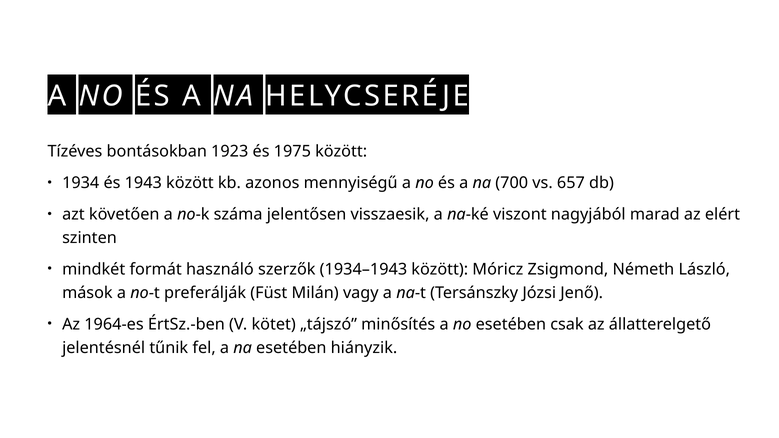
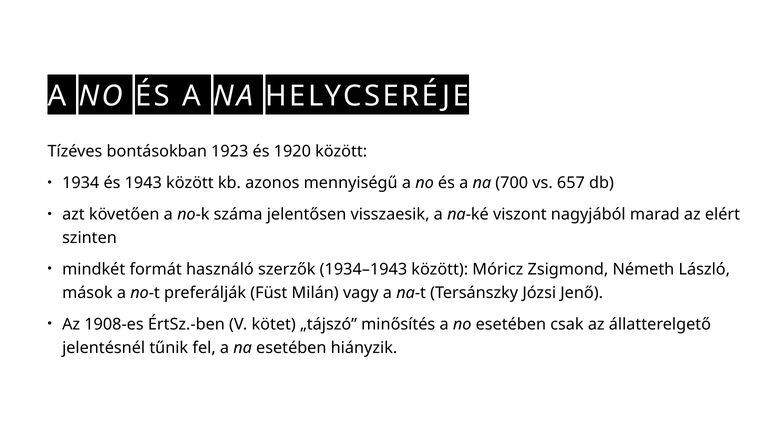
1975: 1975 -> 1920 (292, 152)
1964-es: 1964-es -> 1908-es (114, 324)
